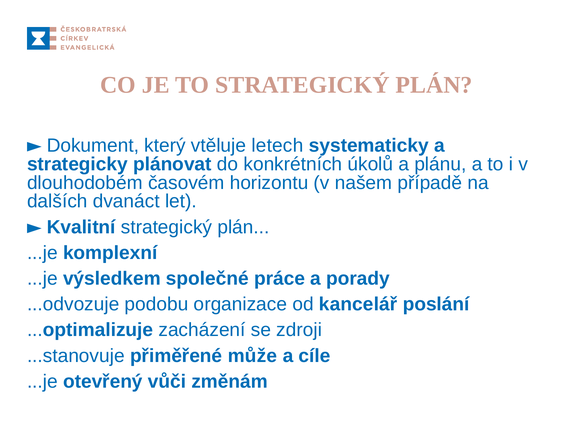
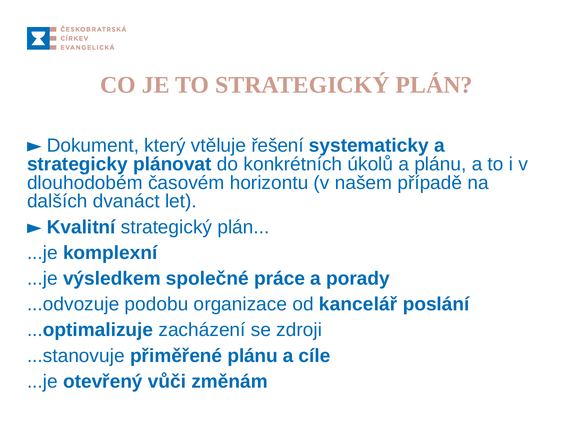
letech: letech -> řešení (278, 146)
přiměřené může: může -> plánu (253, 356)
